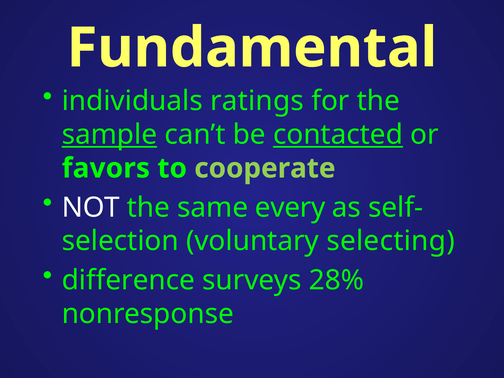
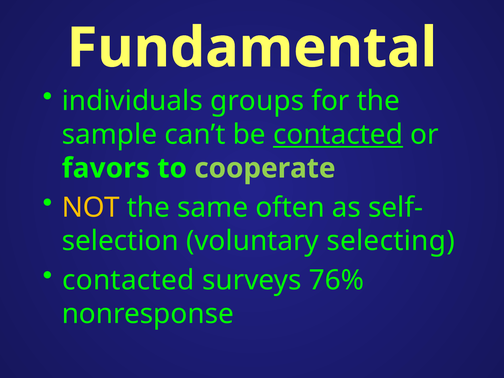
ratings: ratings -> groups (257, 101)
sample underline: present -> none (109, 135)
NOT colour: white -> yellow (91, 207)
every: every -> often (290, 207)
difference: difference -> contacted (128, 280)
28%: 28% -> 76% (336, 280)
